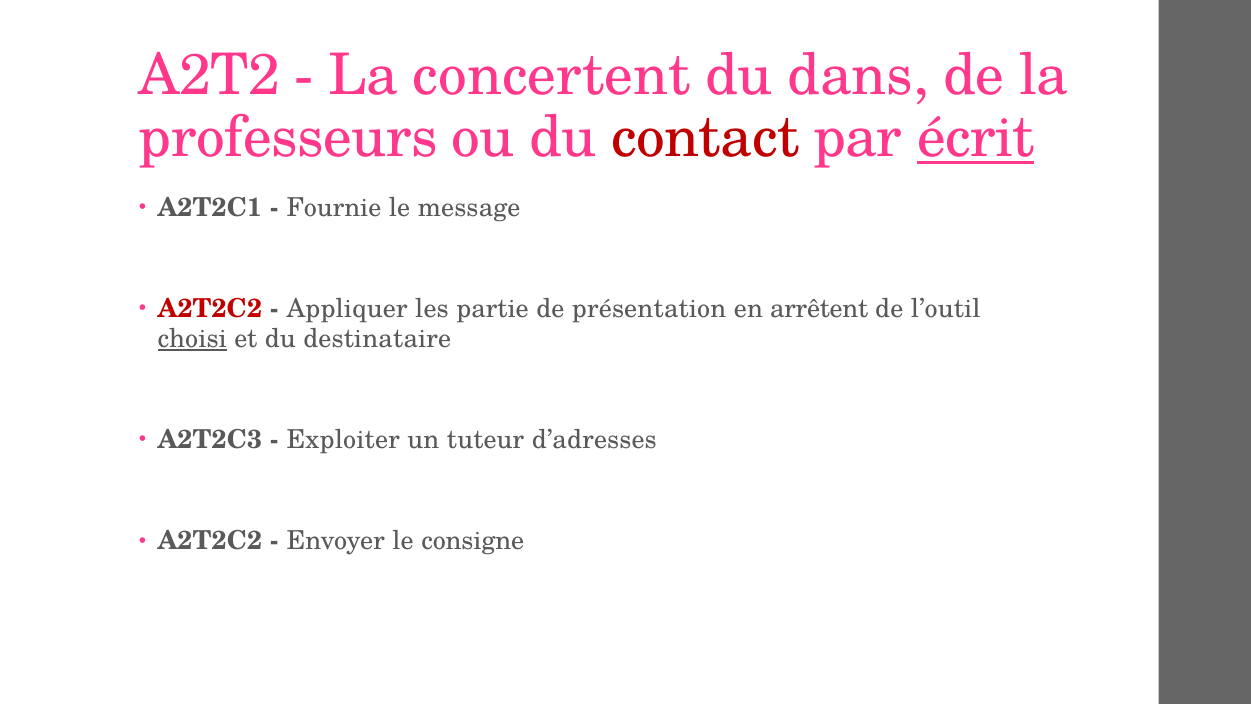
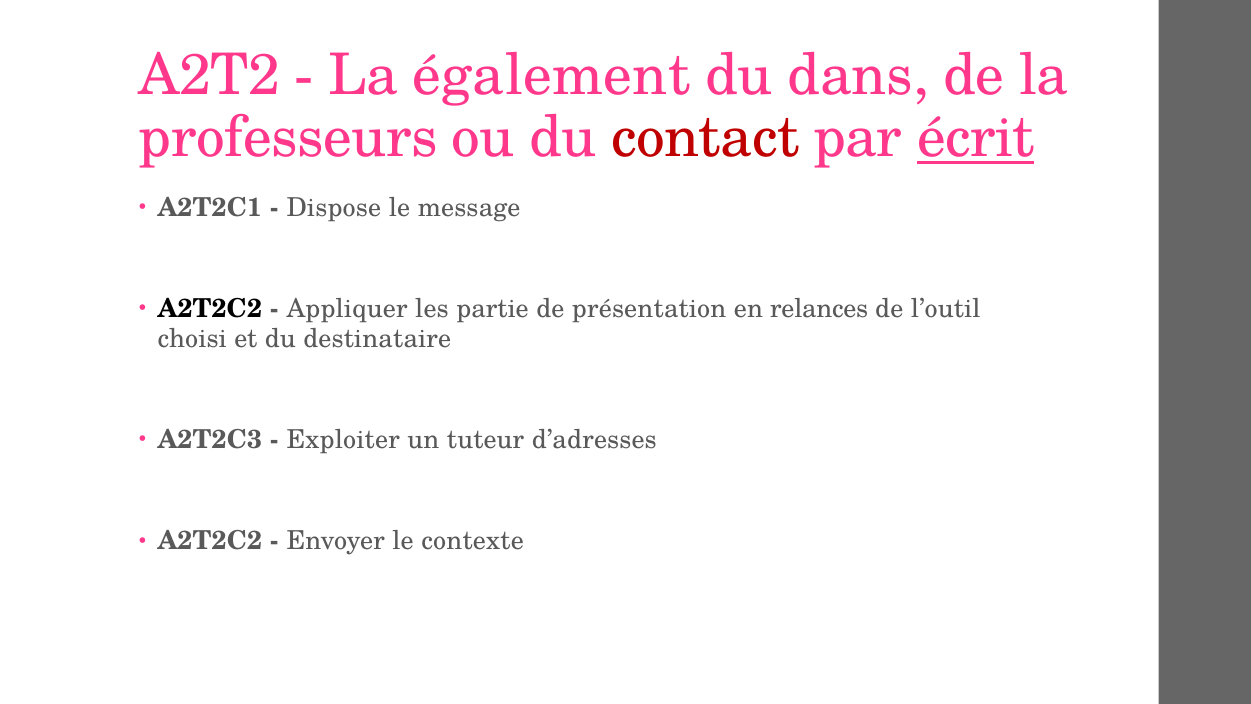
concertent: concertent -> également (552, 76)
Fournie: Fournie -> Dispose (334, 208)
A2T2C2 colour: red -> black (210, 309)
arrêtent: arrêtent -> relances (819, 309)
choisi underline: present -> none (192, 338)
consigne: consigne -> contexte (473, 541)
